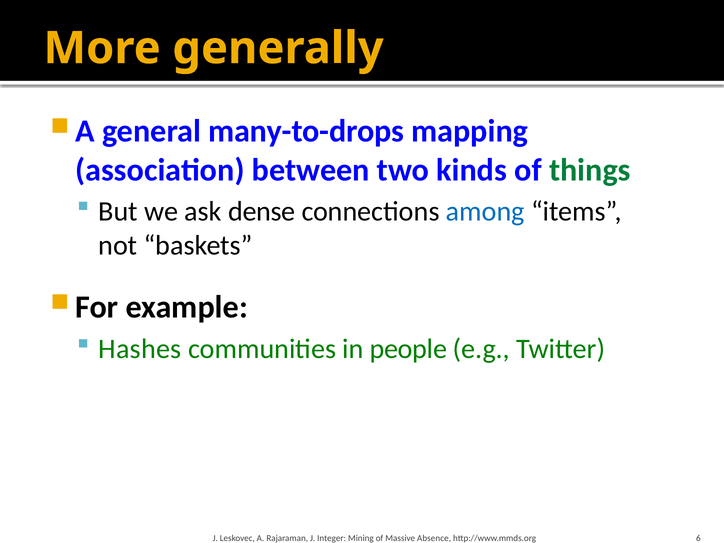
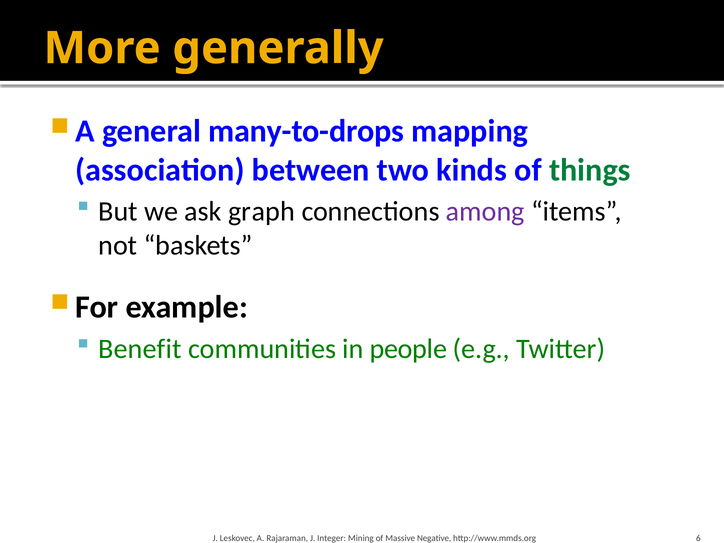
dense: dense -> graph (262, 212)
among colour: blue -> purple (485, 212)
Hashes: Hashes -> Benefit (140, 349)
Absence: Absence -> Negative (434, 538)
